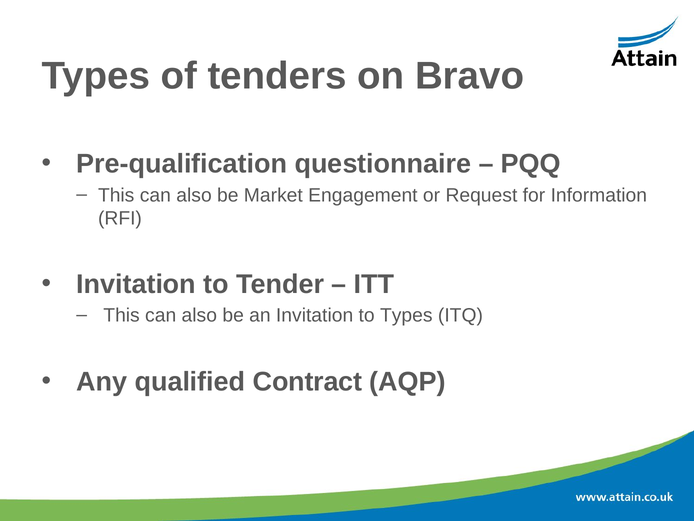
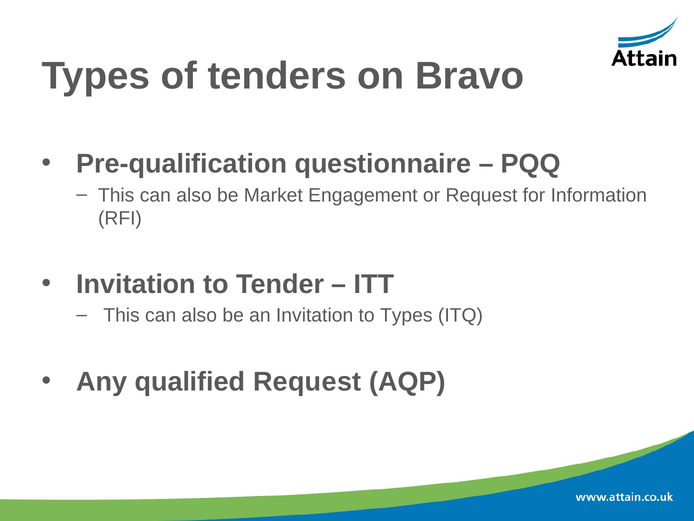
qualified Contract: Contract -> Request (307, 381)
